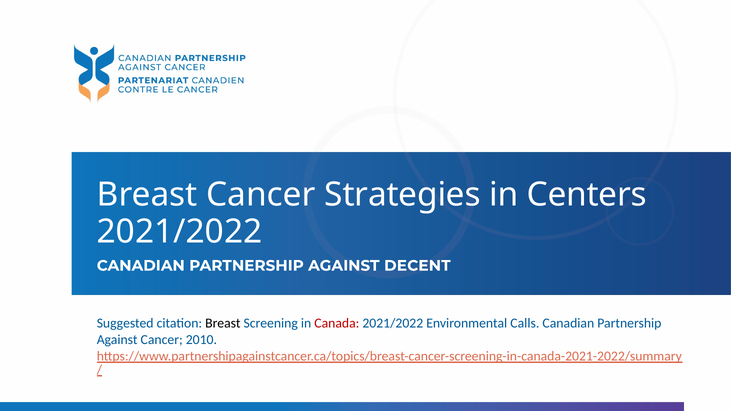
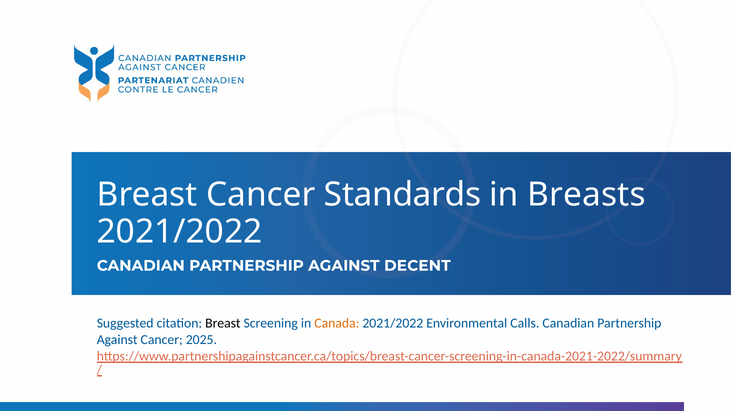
Strategies: Strategies -> Standards (403, 195)
Centers: Centers -> Breasts (587, 195)
Canada colour: red -> orange (337, 323)
2010: 2010 -> 2025 (201, 340)
